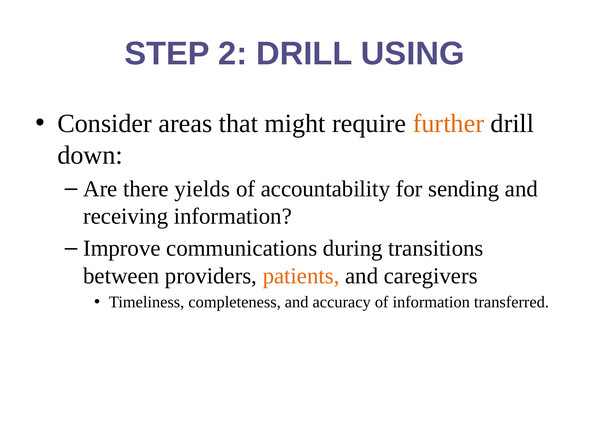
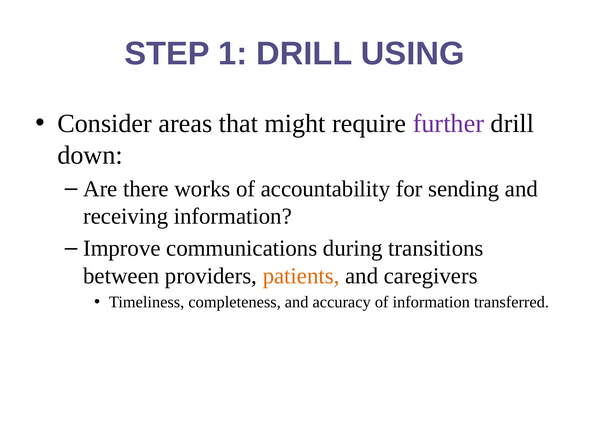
2: 2 -> 1 (233, 54)
further colour: orange -> purple (448, 124)
yields: yields -> works (202, 189)
